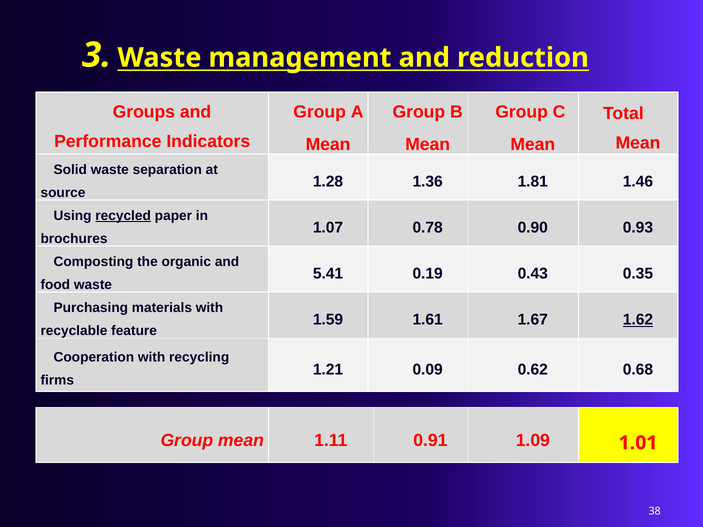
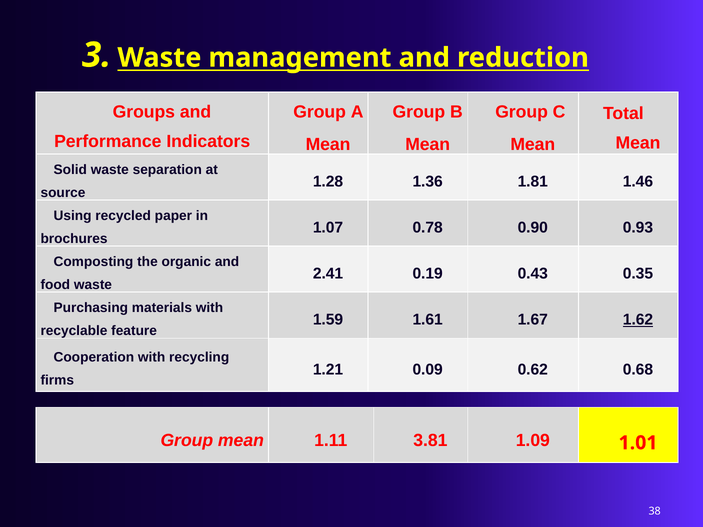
recycled underline: present -> none (123, 216)
5.41: 5.41 -> 2.41 (328, 274)
0.91: 0.91 -> 3.81 (430, 440)
